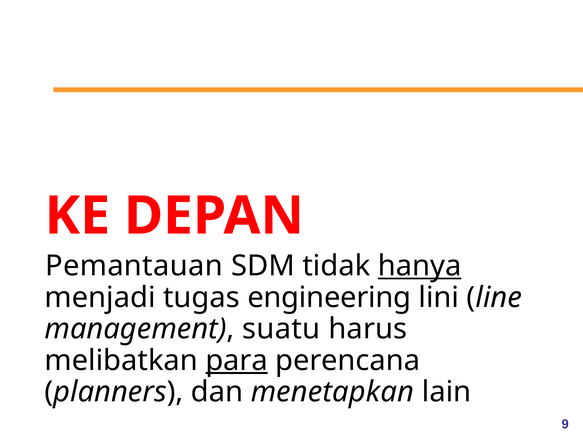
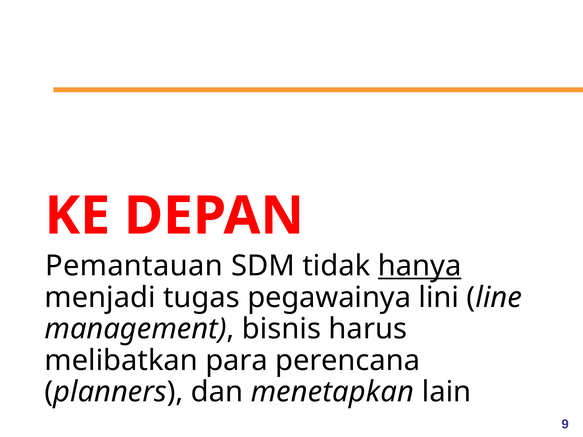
engineering: engineering -> pegawainya (329, 298)
suatu: suatu -> bisnis (281, 329)
para underline: present -> none (237, 361)
